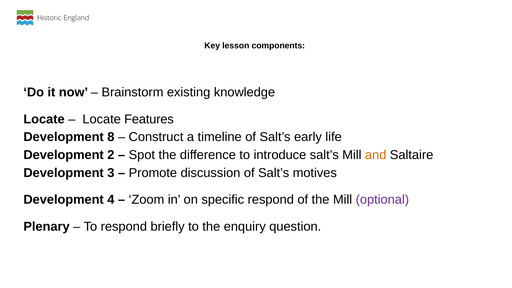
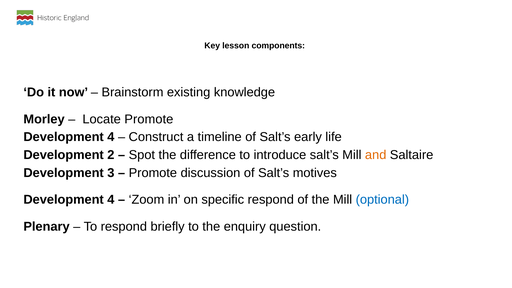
Locate: Locate -> Morley (44, 119)
Locate Features: Features -> Promote (149, 119)
8: 8 -> 4 (111, 137)
optional colour: purple -> blue (382, 200)
